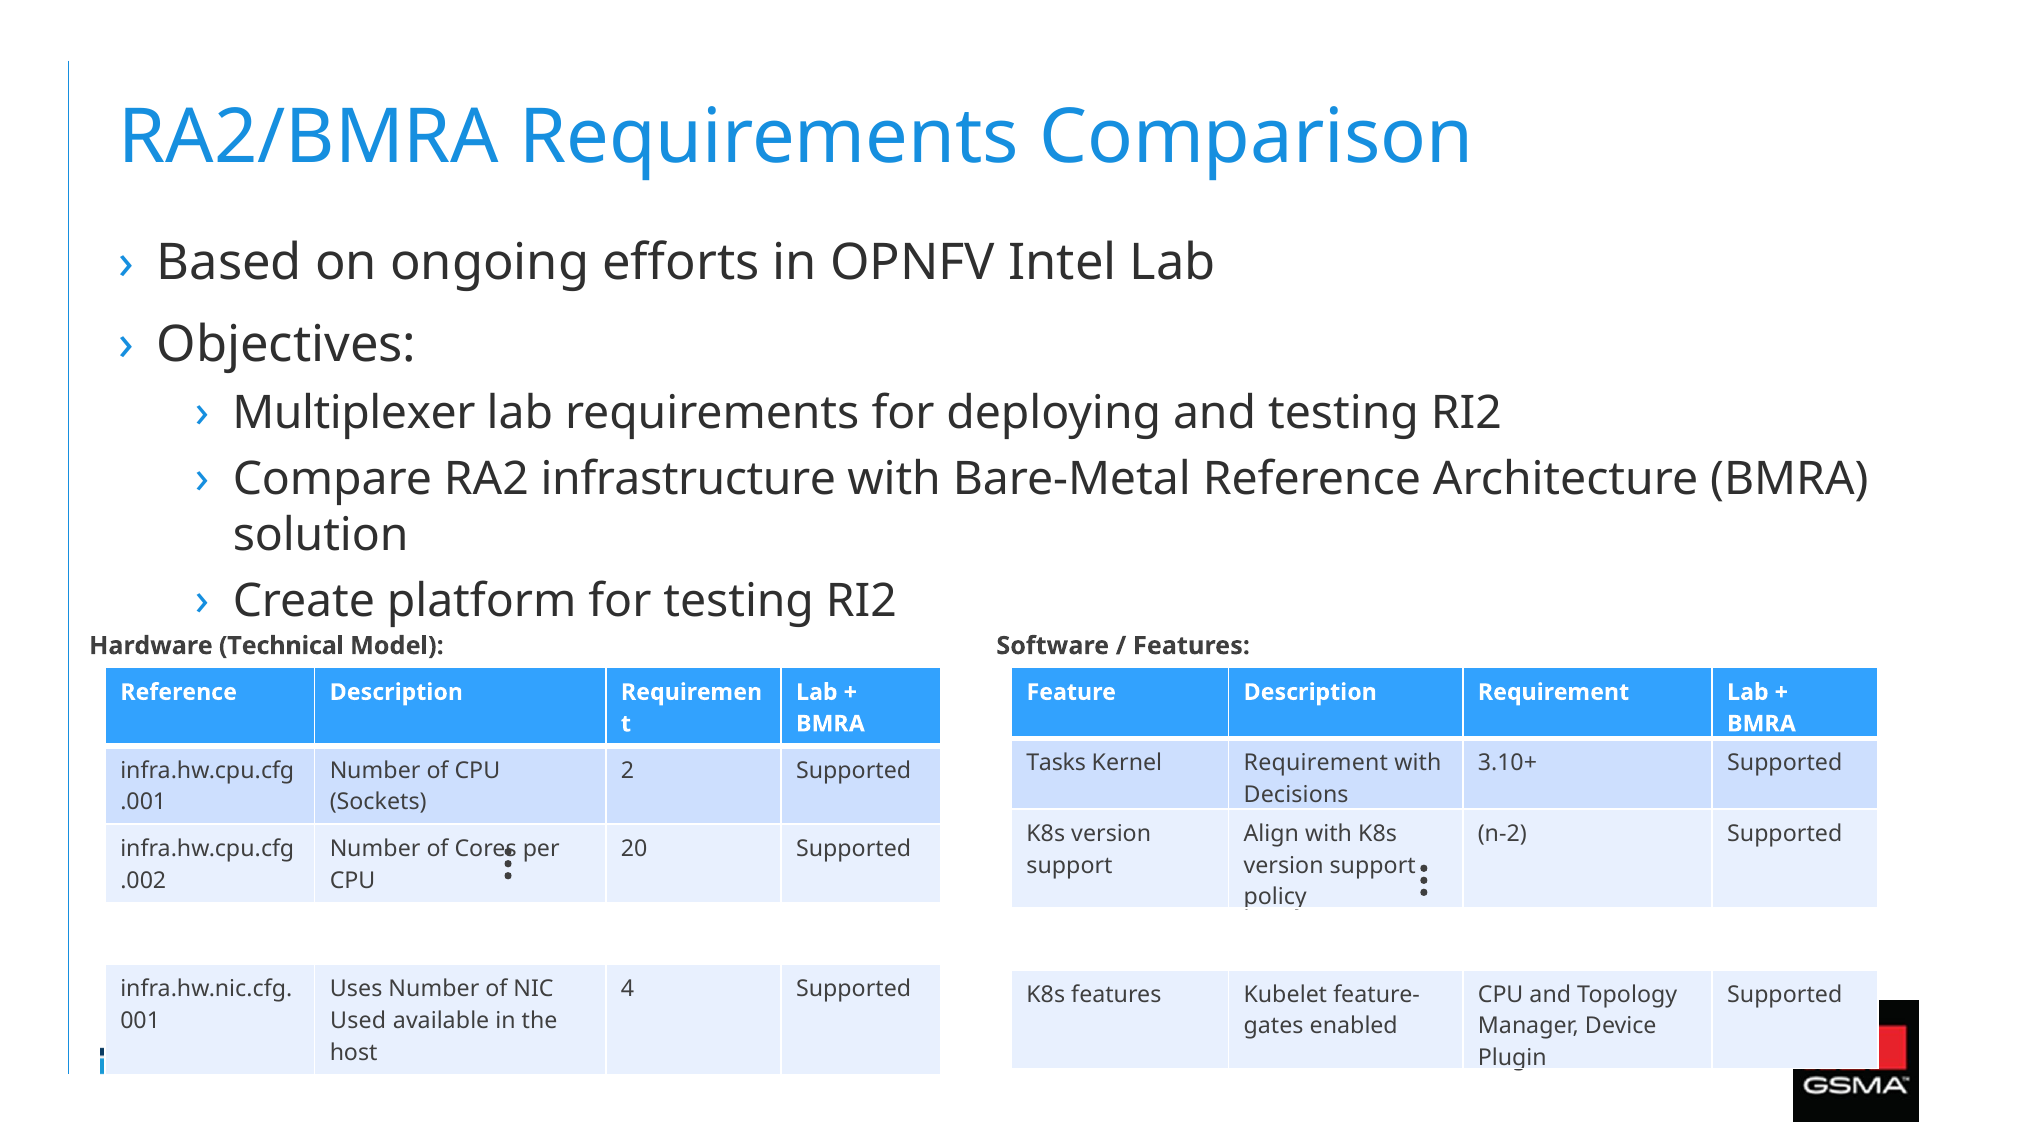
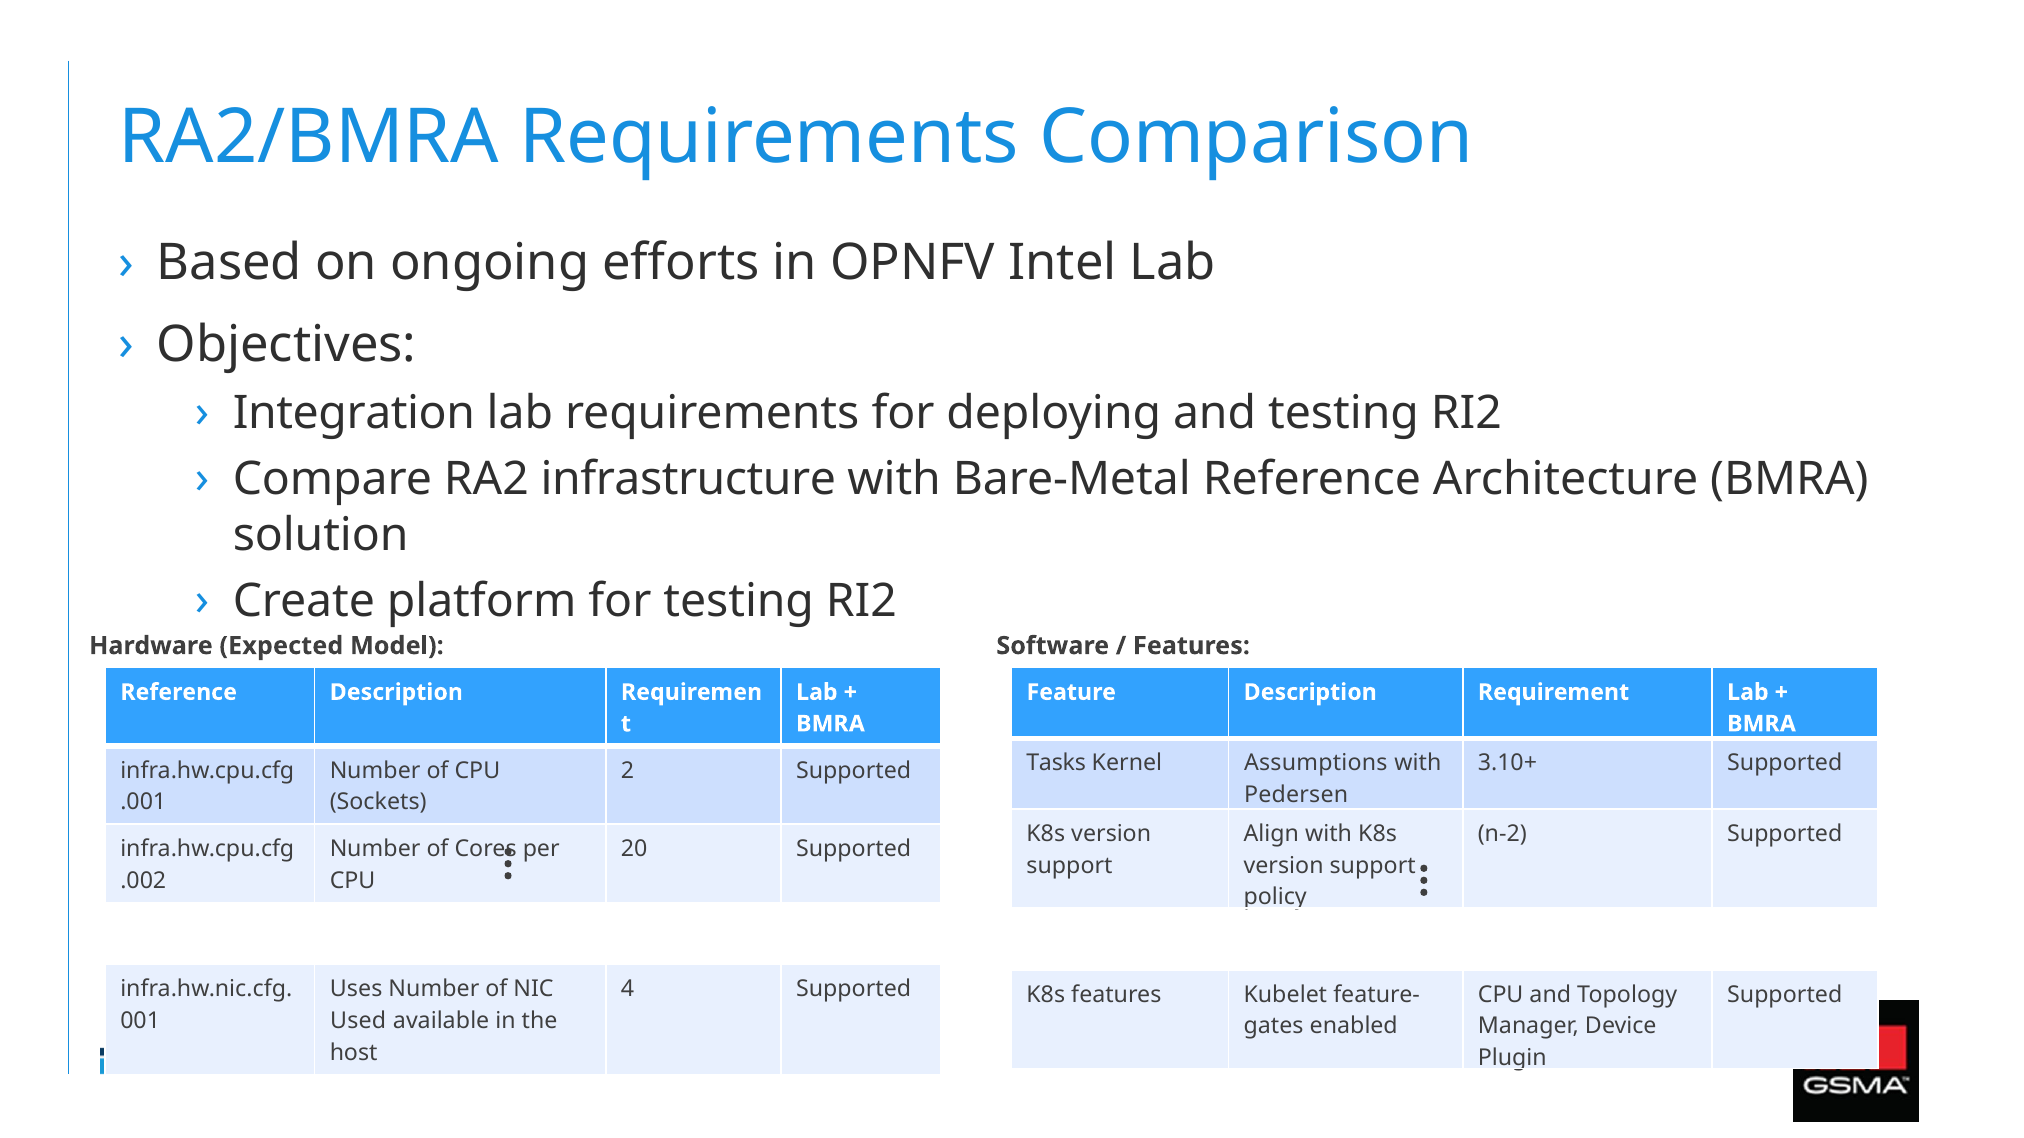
Multiplexer: Multiplexer -> Integration (354, 413)
Technical: Technical -> Expected (281, 646)
Kernel Requirement: Requirement -> Assumptions (1316, 763)
Decisions: Decisions -> Pedersen (1296, 795)
